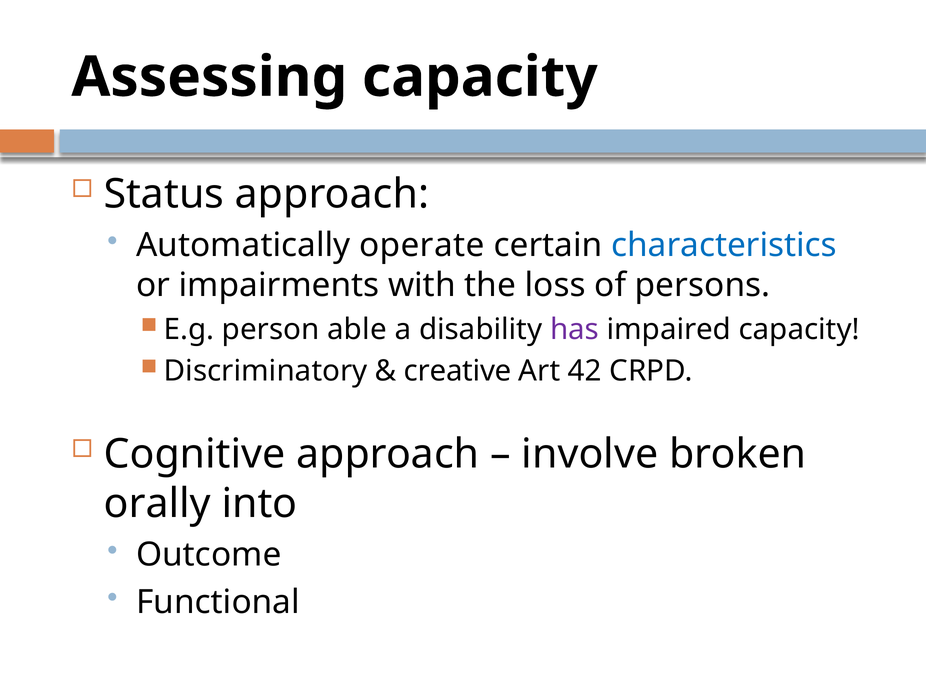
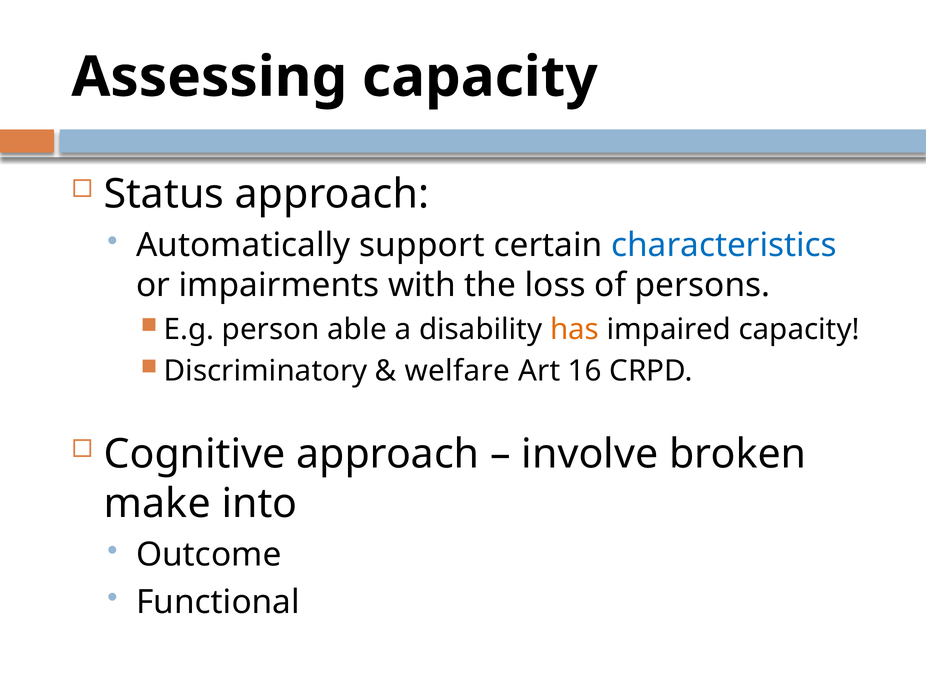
operate: operate -> support (422, 246)
has colour: purple -> orange (575, 330)
creative: creative -> welfare (457, 371)
42: 42 -> 16 (585, 371)
orally: orally -> make (157, 504)
